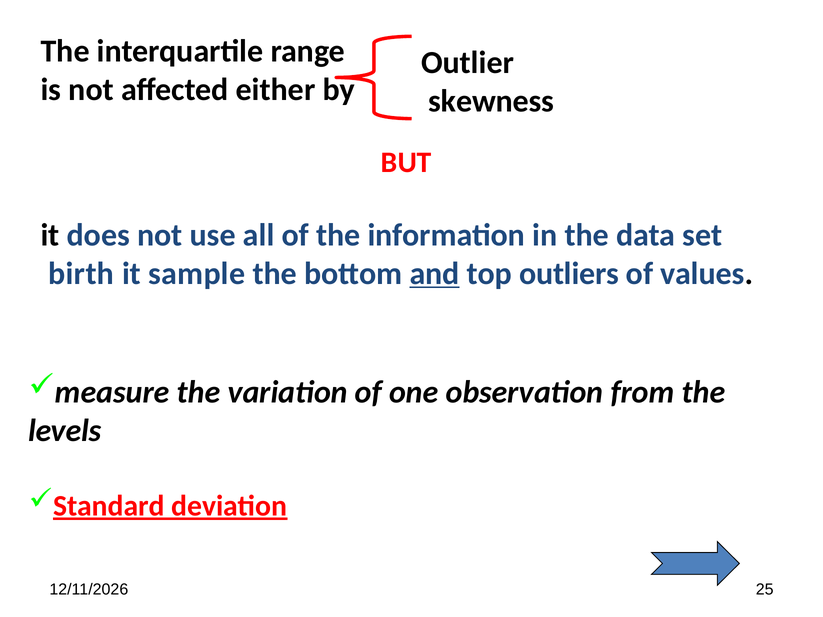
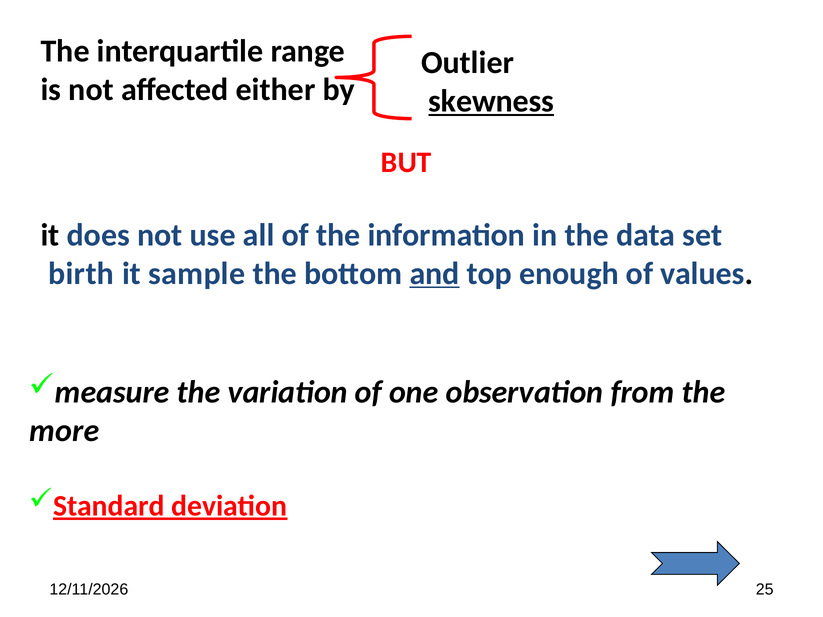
skewness underline: none -> present (491, 101)
outliers: outliers -> enough (569, 274)
levels: levels -> more (64, 431)
